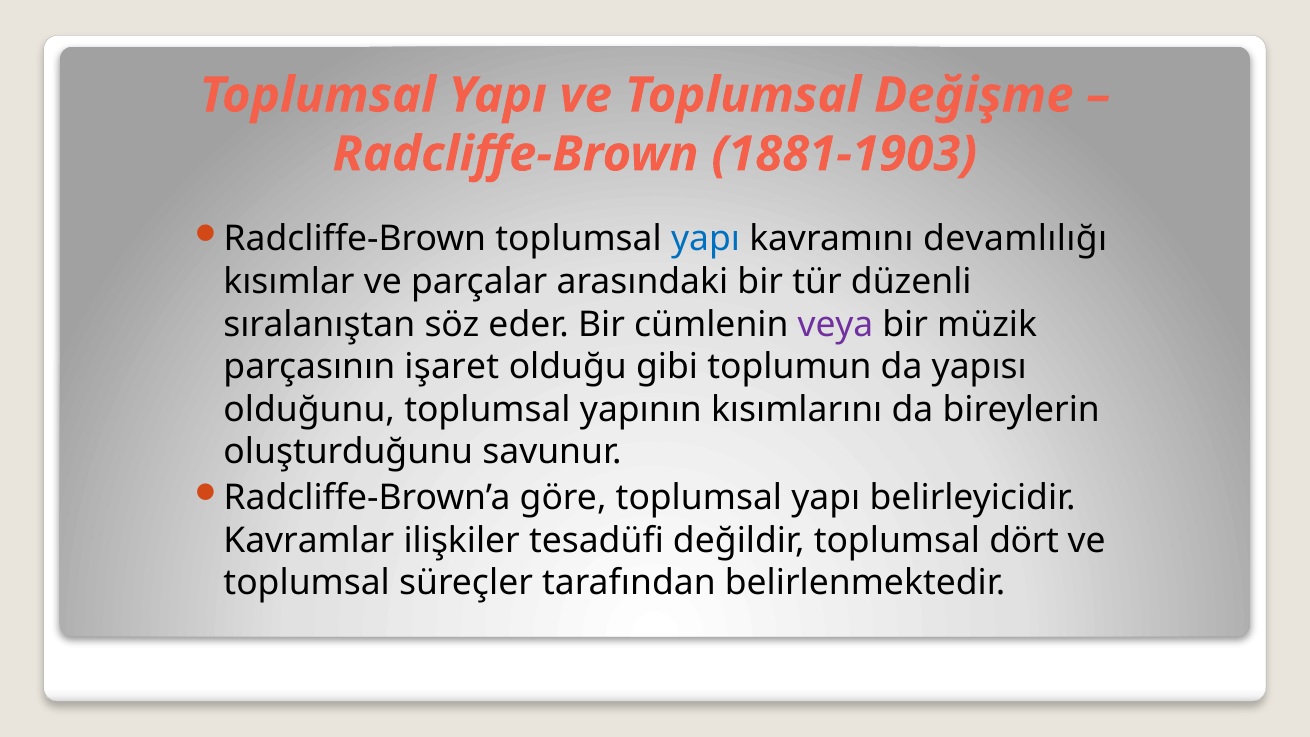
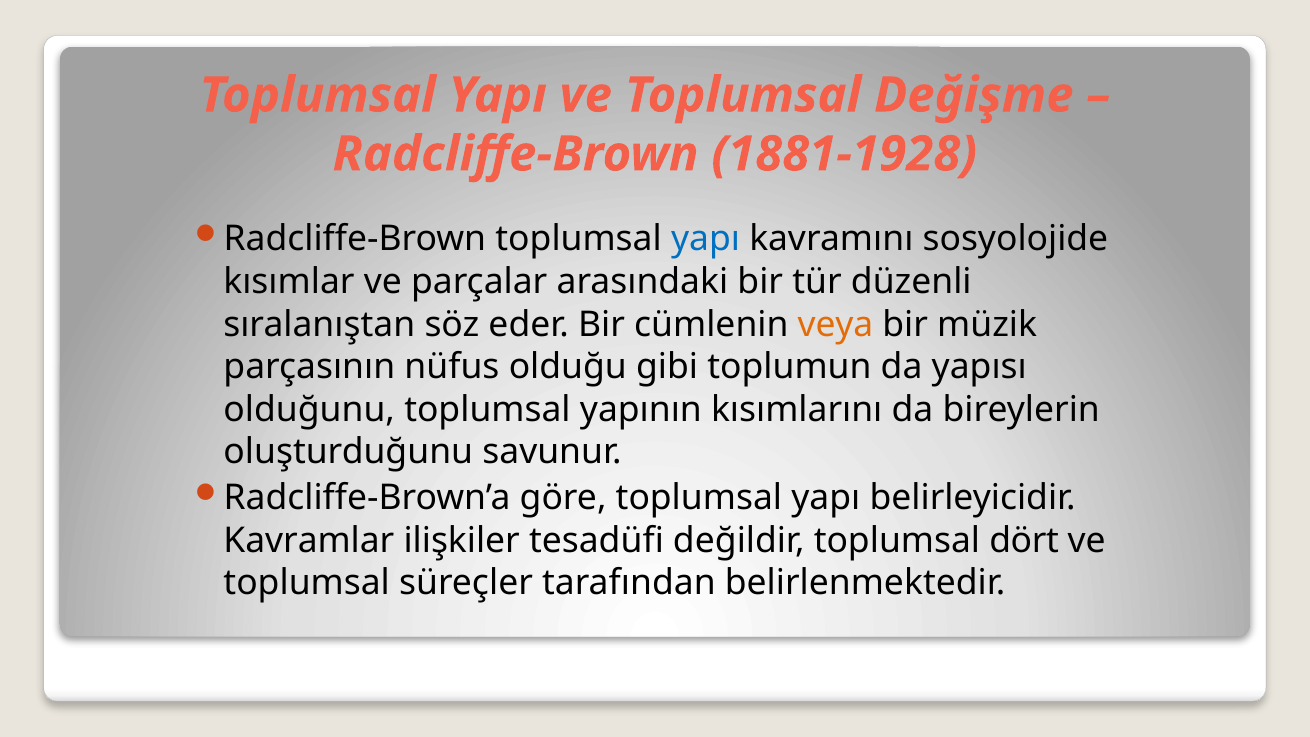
1881-1903: 1881-1903 -> 1881-1928 (844, 154)
devamlılığı: devamlılığı -> sosyolojide (1015, 239)
veya colour: purple -> orange (835, 324)
işaret: işaret -> nüfus (452, 367)
